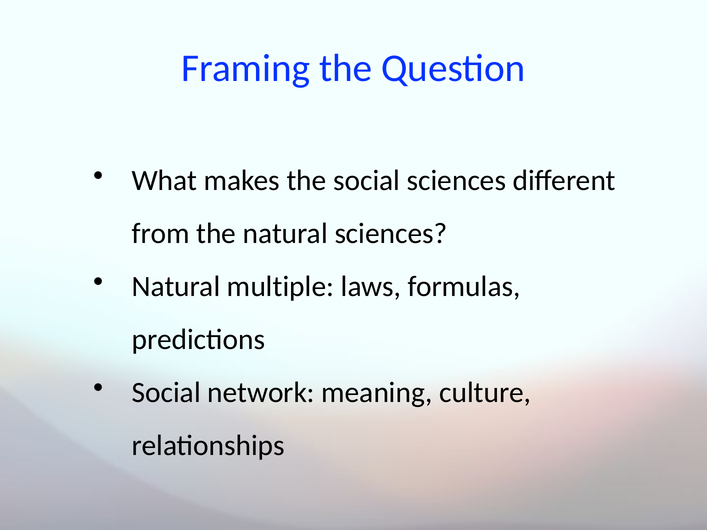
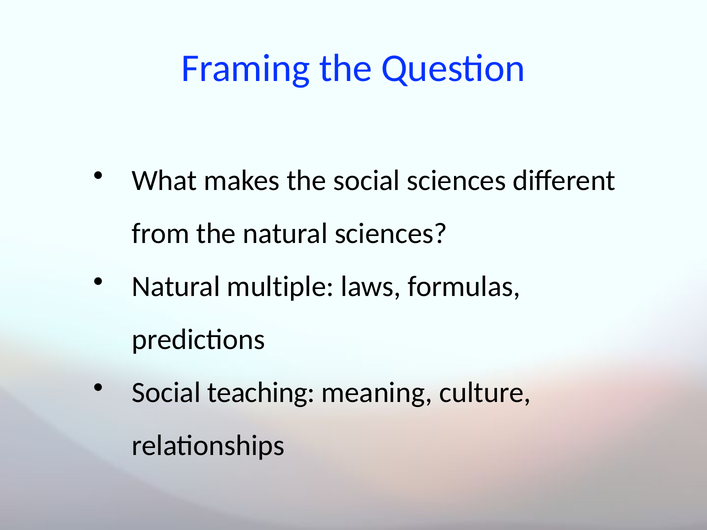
network: network -> teaching (261, 393)
